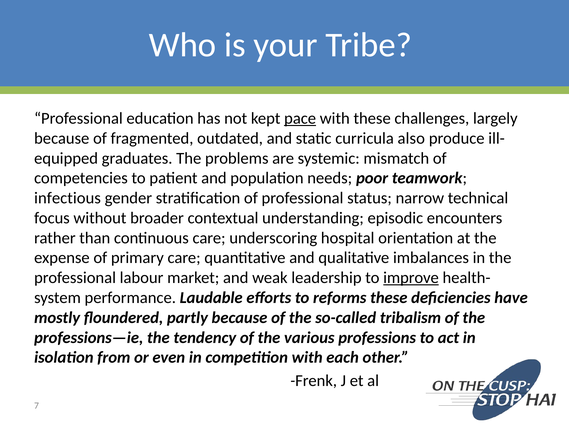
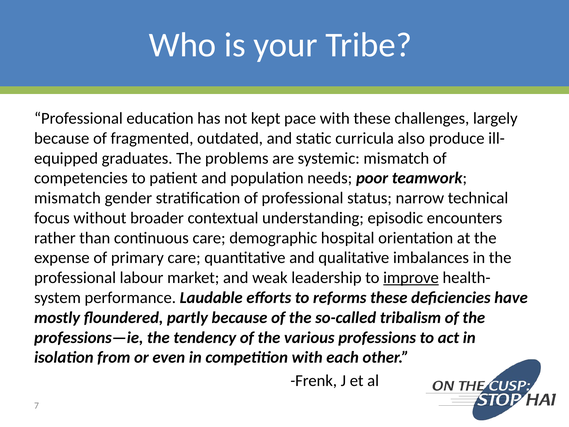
pace underline: present -> none (300, 118)
infectious: infectious -> mismatch (67, 198)
underscoring: underscoring -> demographic (273, 238)
